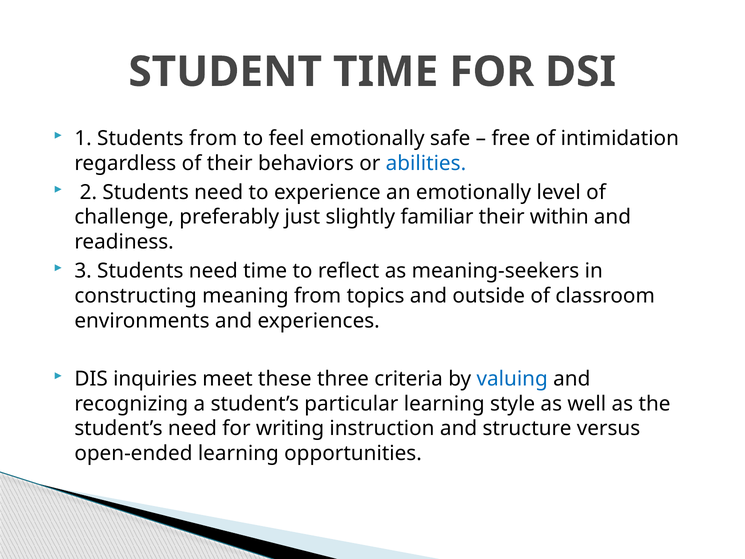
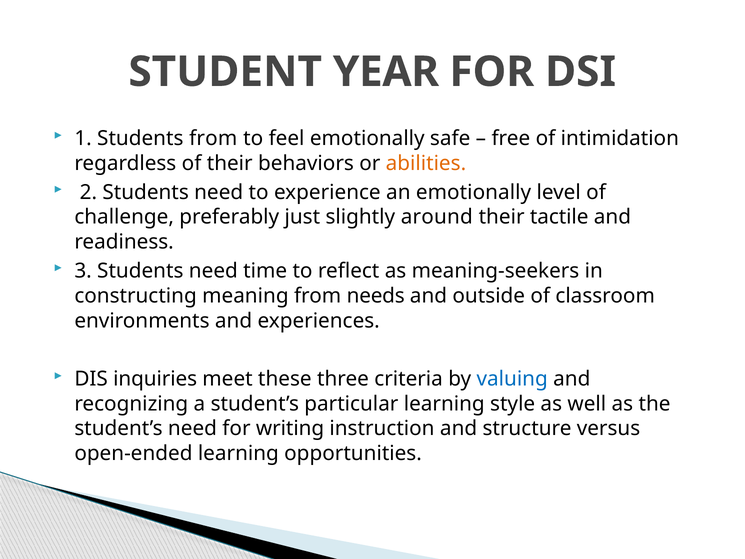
STUDENT TIME: TIME -> YEAR (386, 72)
abilities colour: blue -> orange (426, 163)
familiar: familiar -> around (437, 217)
within: within -> tactile (559, 217)
topics: topics -> needs (376, 296)
